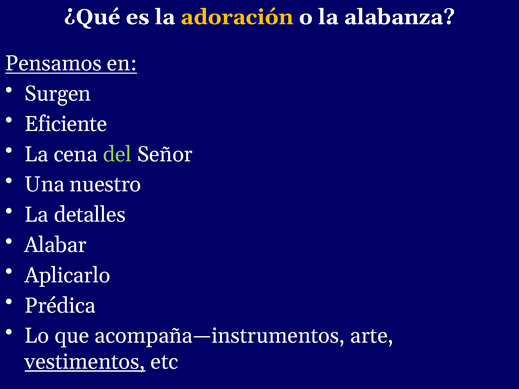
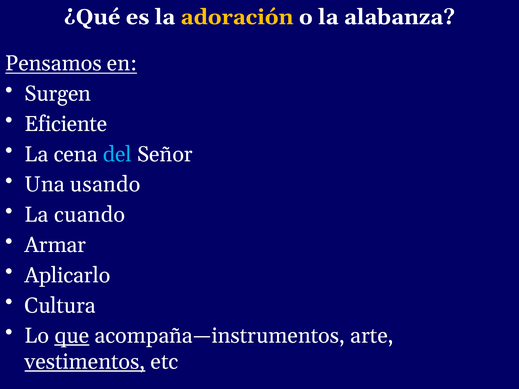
del colour: light green -> light blue (117, 154)
nuestro: nuestro -> usando (105, 185)
detalles: detalles -> cuando (90, 215)
Alabar: Alabar -> Armar (55, 245)
Prédica: Prédica -> Cultura (60, 306)
que underline: none -> present (72, 336)
